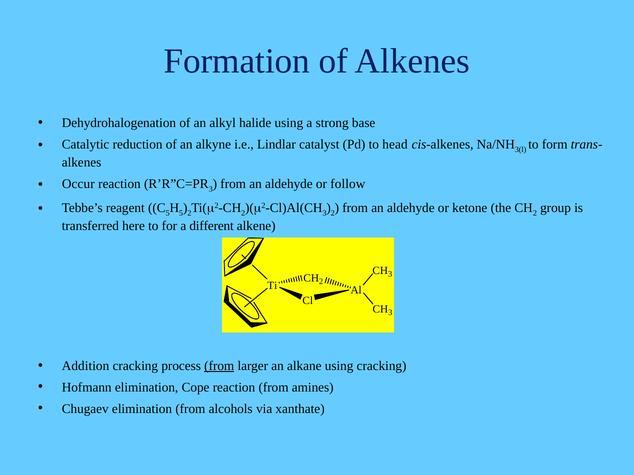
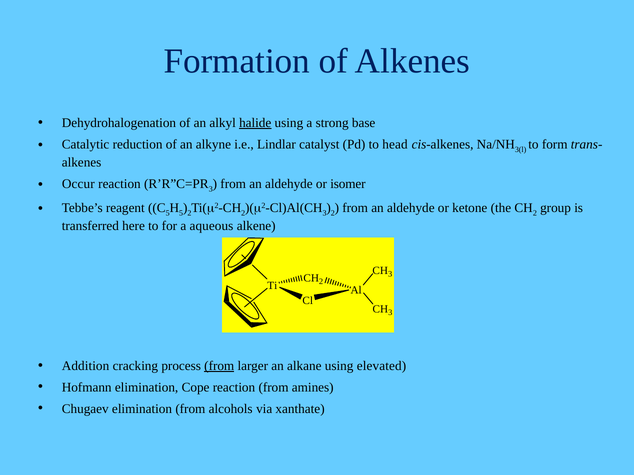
halide underline: none -> present (255, 123)
follow: follow -> isomer (348, 184)
different: different -> aqueous (211, 226)
using cracking: cracking -> elevated (382, 366)
